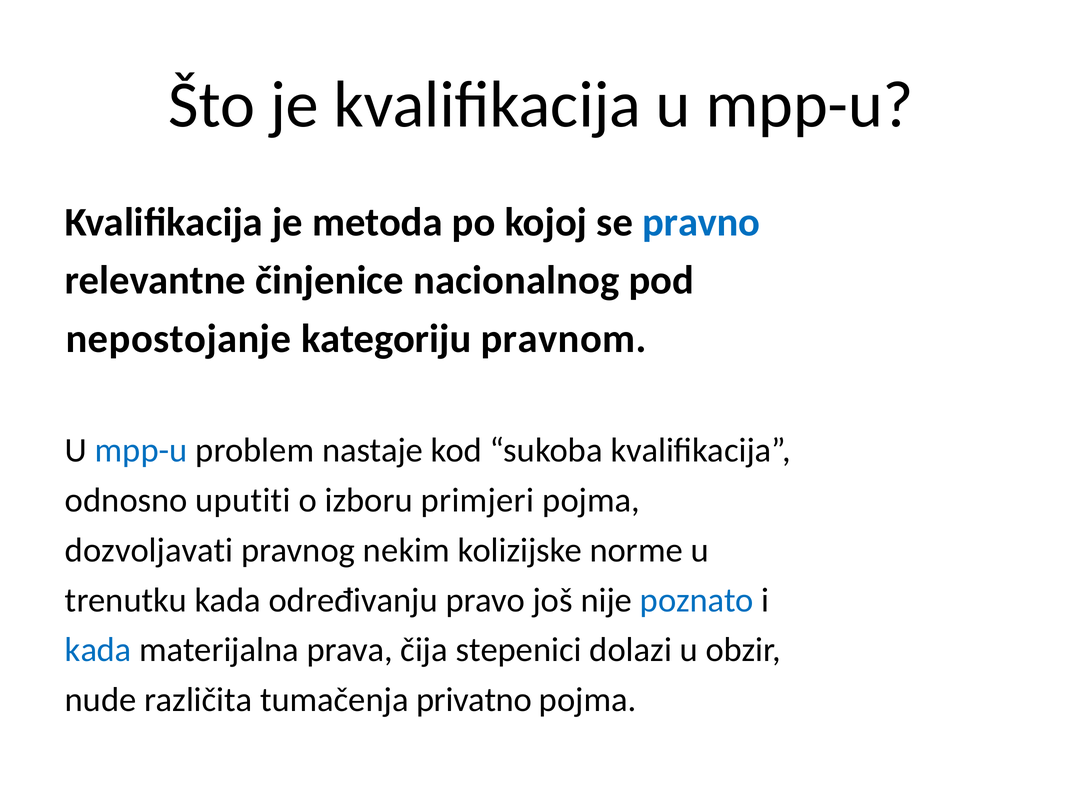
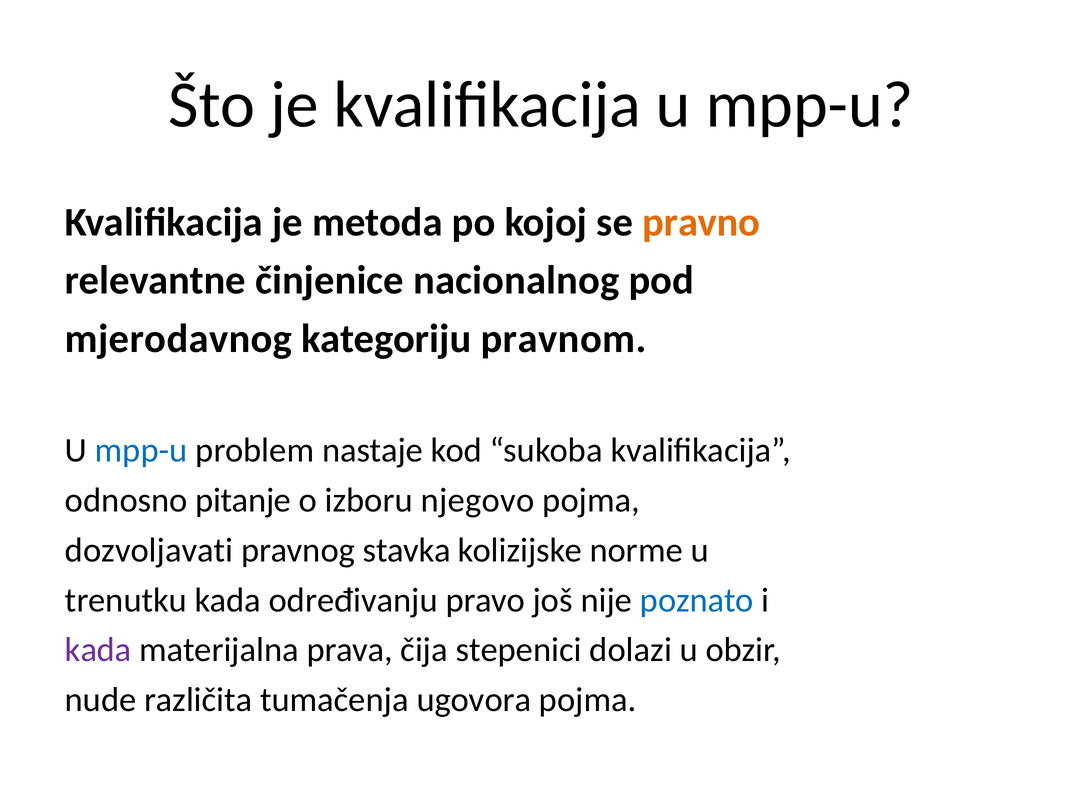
pravno colour: blue -> orange (701, 222)
nepostojanje: nepostojanje -> mjerodavnog (178, 339)
uputiti: uputiti -> pitanje (243, 500)
primjeri: primjeri -> njegovo (478, 500)
nekim: nekim -> stavka (407, 550)
kada colour: blue -> purple (98, 650)
privatno: privatno -> ugovora (474, 700)
